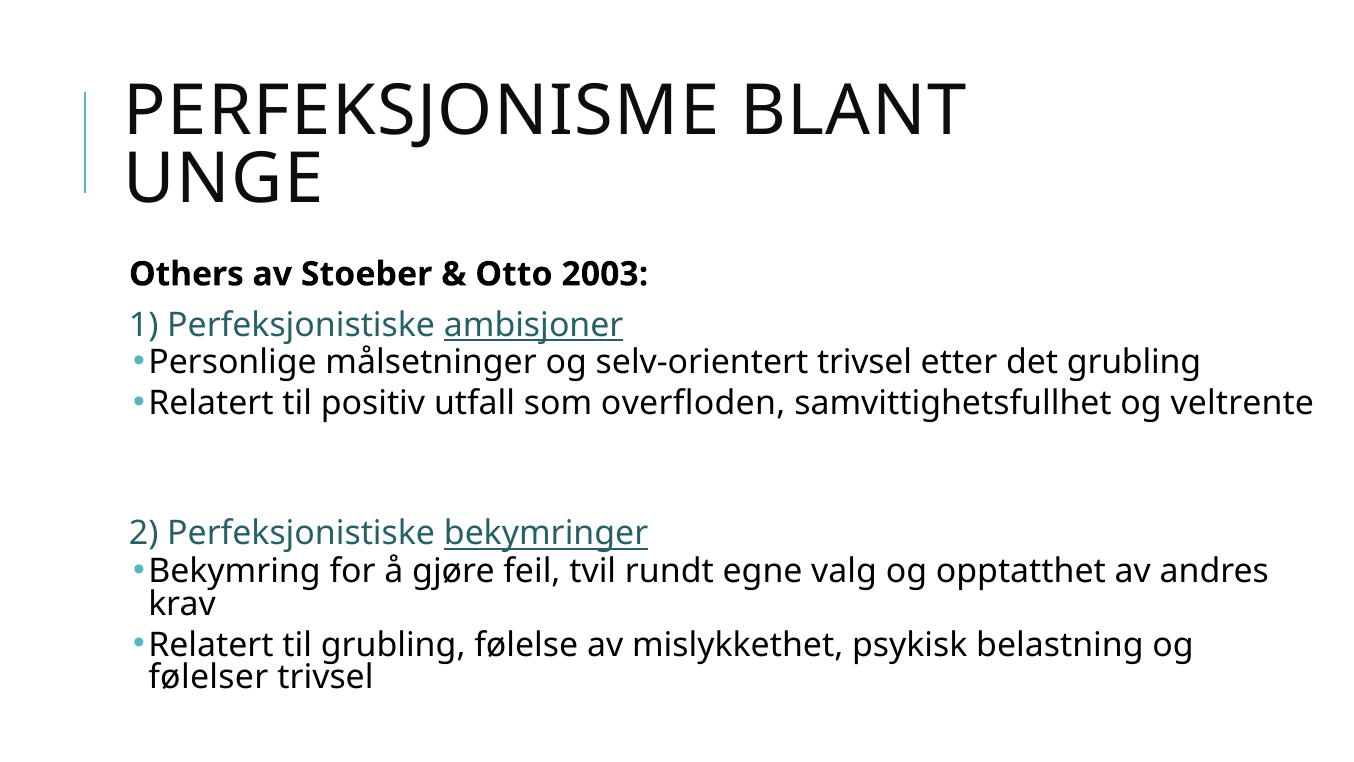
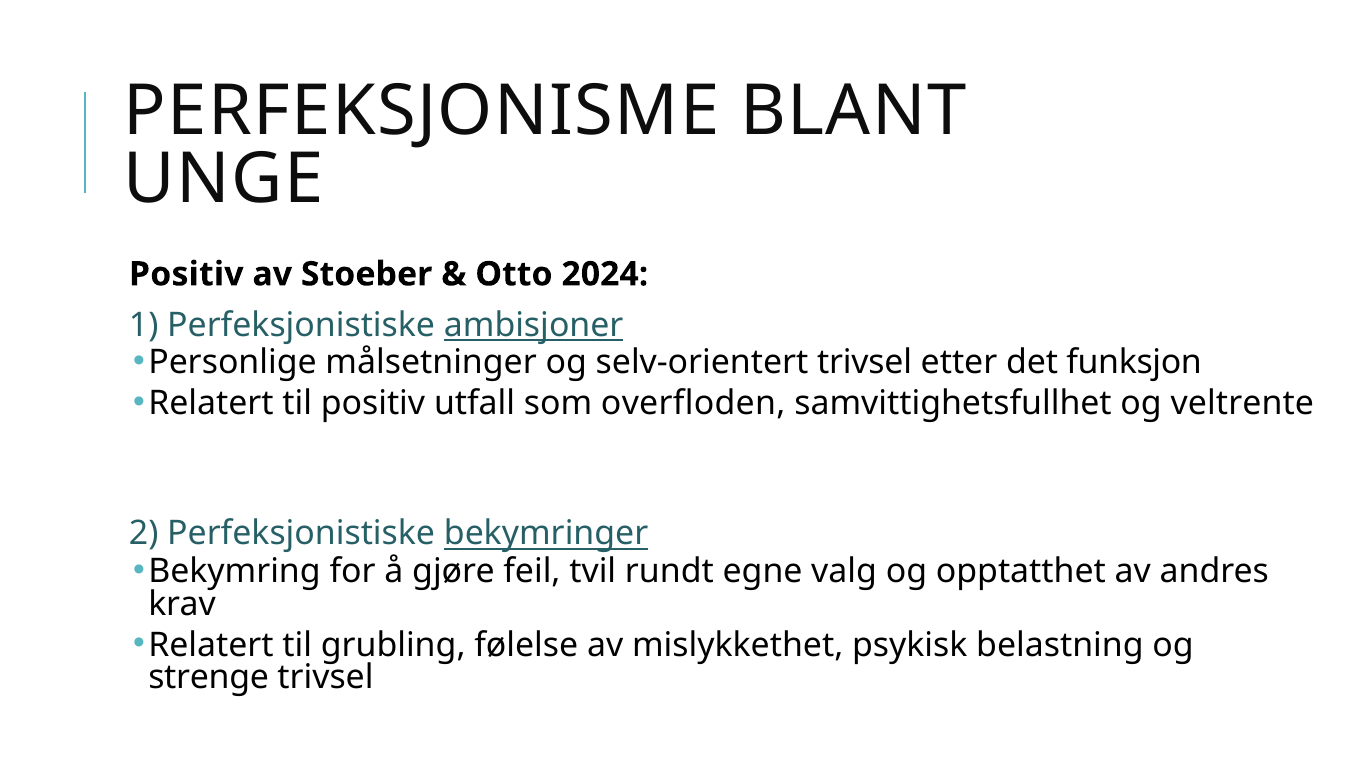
Others: Others -> Positiv (186, 274)
2003: 2003 -> 2024 (605, 274)
det grubling: grubling -> funksjon (1134, 363)
følelser: følelser -> strenge (209, 677)
